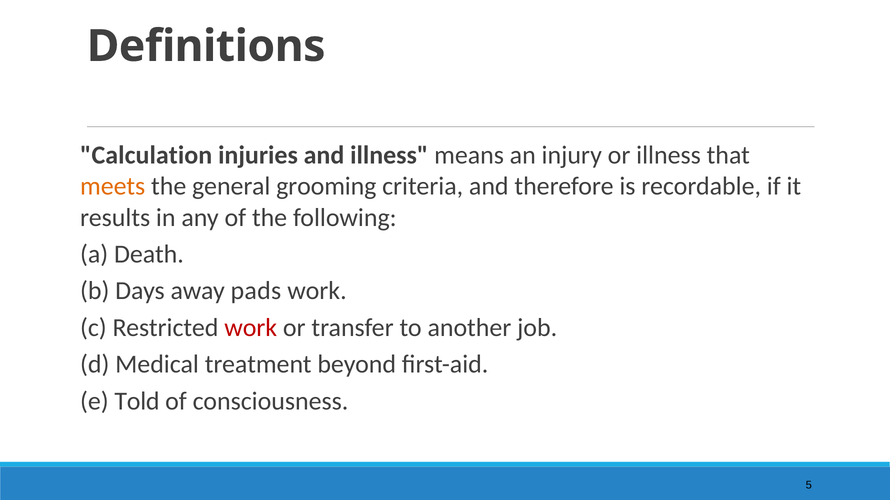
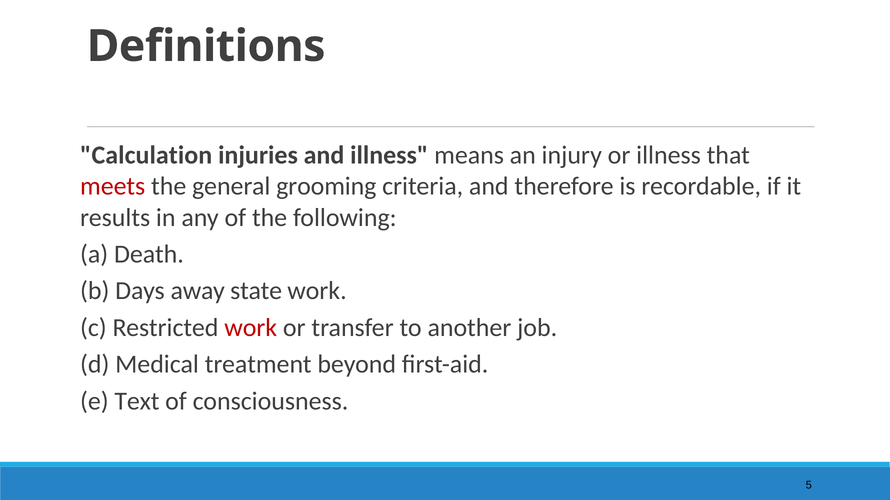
meets colour: orange -> red (113, 187)
pads: pads -> state (256, 291)
Told: Told -> Text (137, 401)
